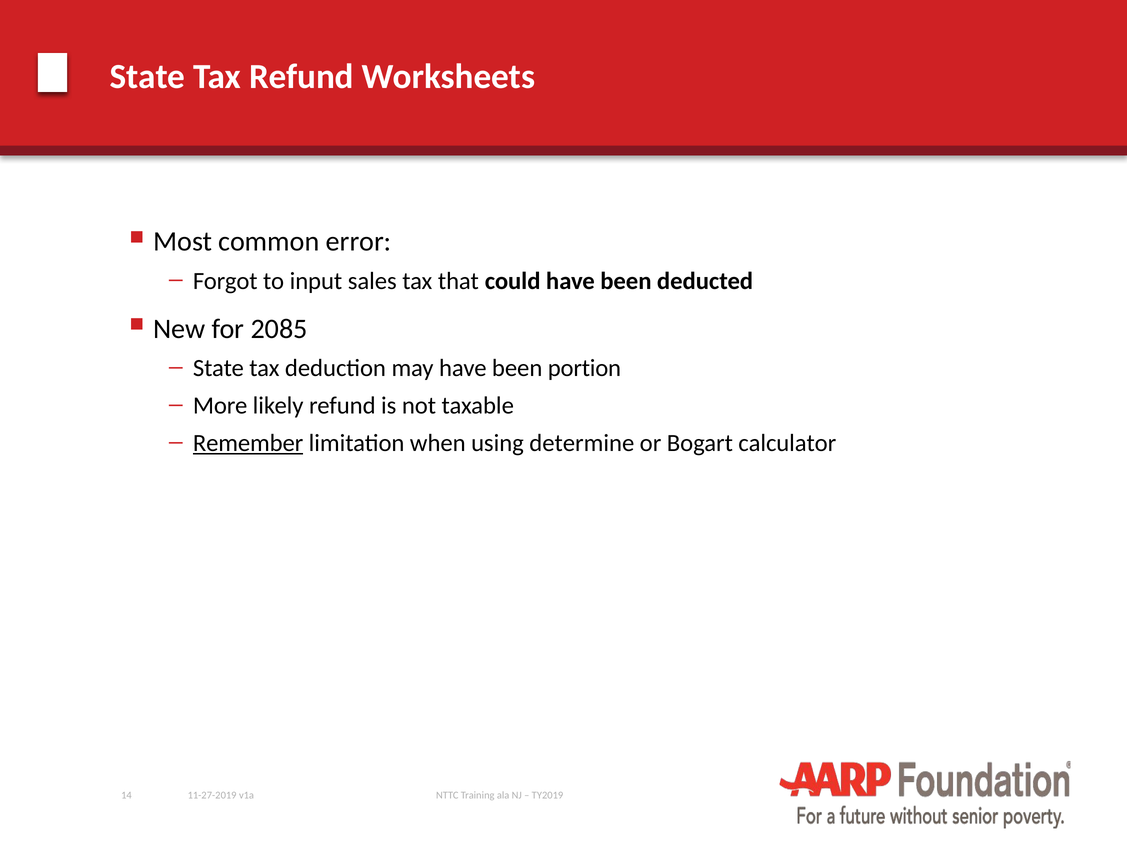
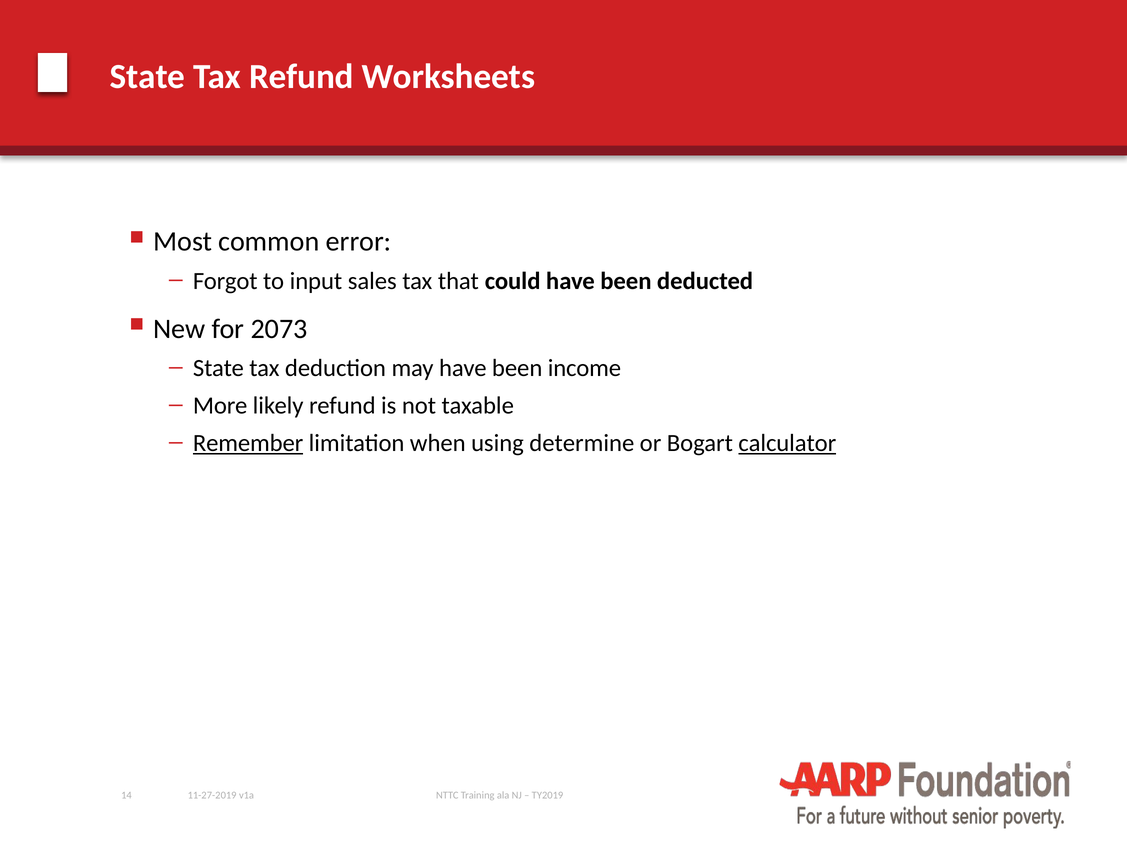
2085: 2085 -> 2073 (279, 329)
portion: portion -> income (584, 368)
calculator underline: none -> present (787, 443)
